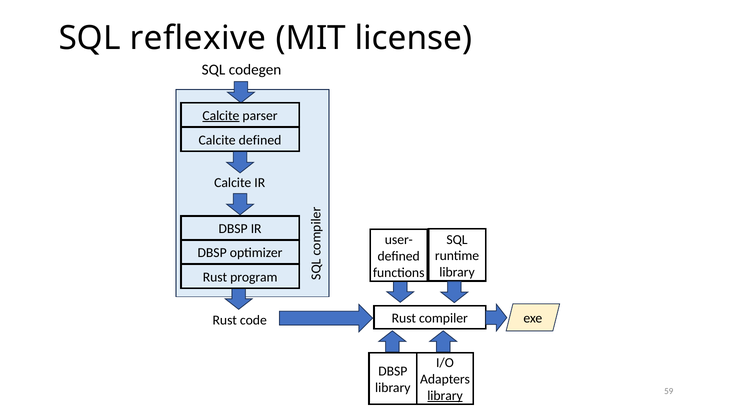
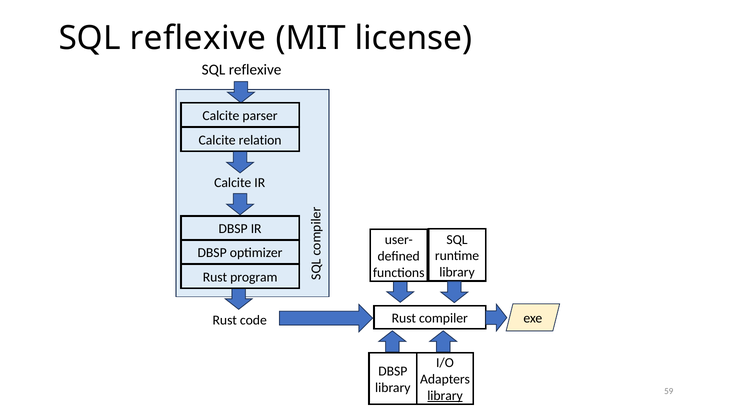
codegen: codegen -> reflexive (255, 70)
Calcite underline: present -> none (221, 116)
Calcite defined: defined -> relation (260, 140)
